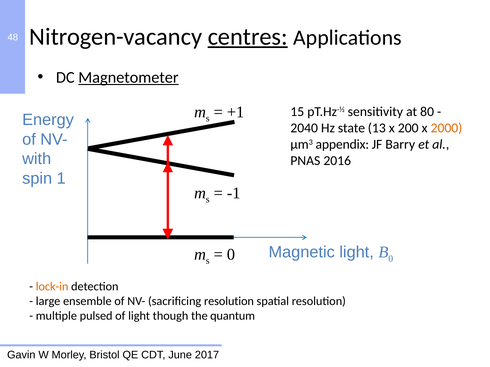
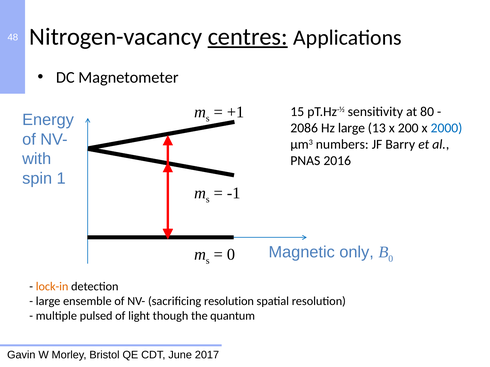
Magnetometer underline: present -> none (128, 77)
2040: 2040 -> 2086 (304, 128)
Hz state: state -> large (351, 128)
2000 colour: orange -> blue (446, 128)
appendix: appendix -> numbers (342, 145)
Magnetic light: light -> only (357, 253)
